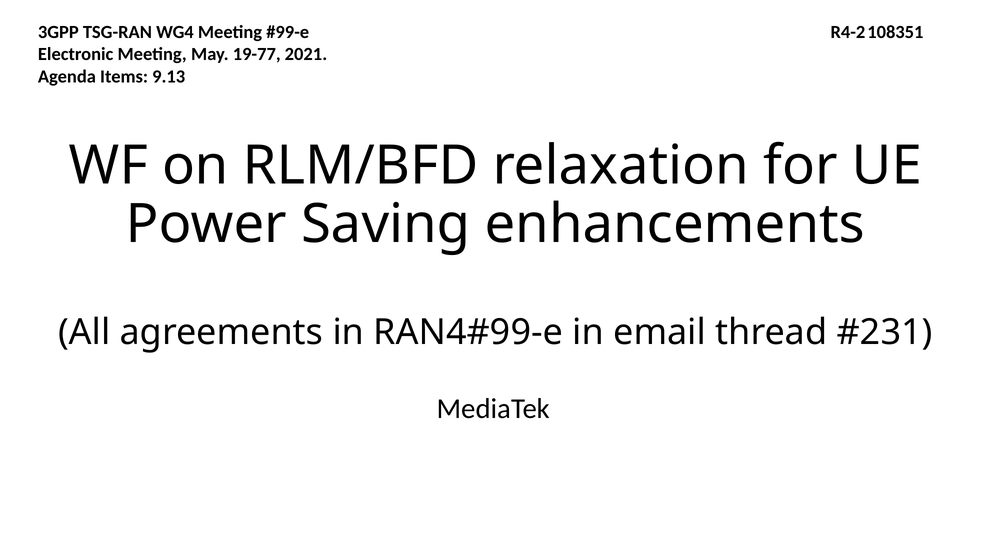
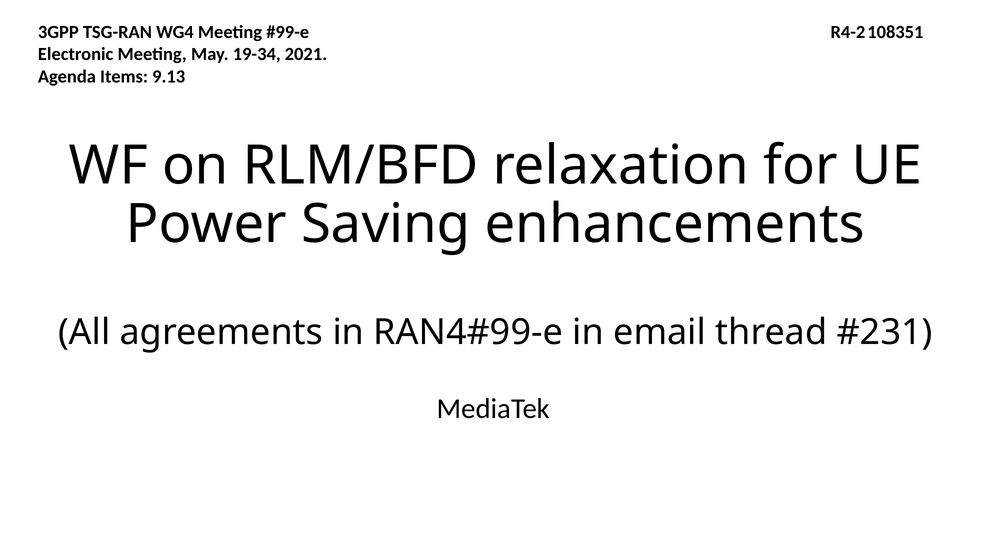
19-77: 19-77 -> 19-34 (257, 54)
